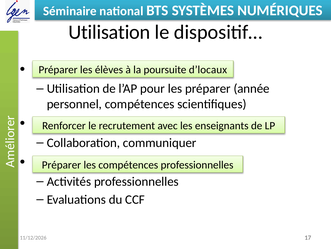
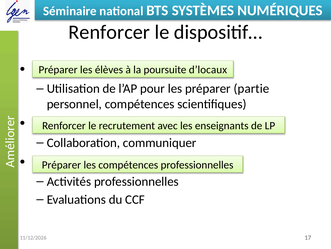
Utilisation: Utilisation -> Renforcer (109, 32)
année: année -> partie (252, 88)
